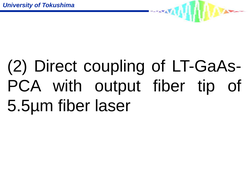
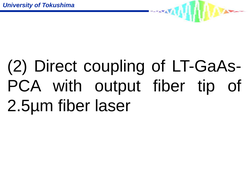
5.5µm: 5.5µm -> 2.5µm (30, 106)
